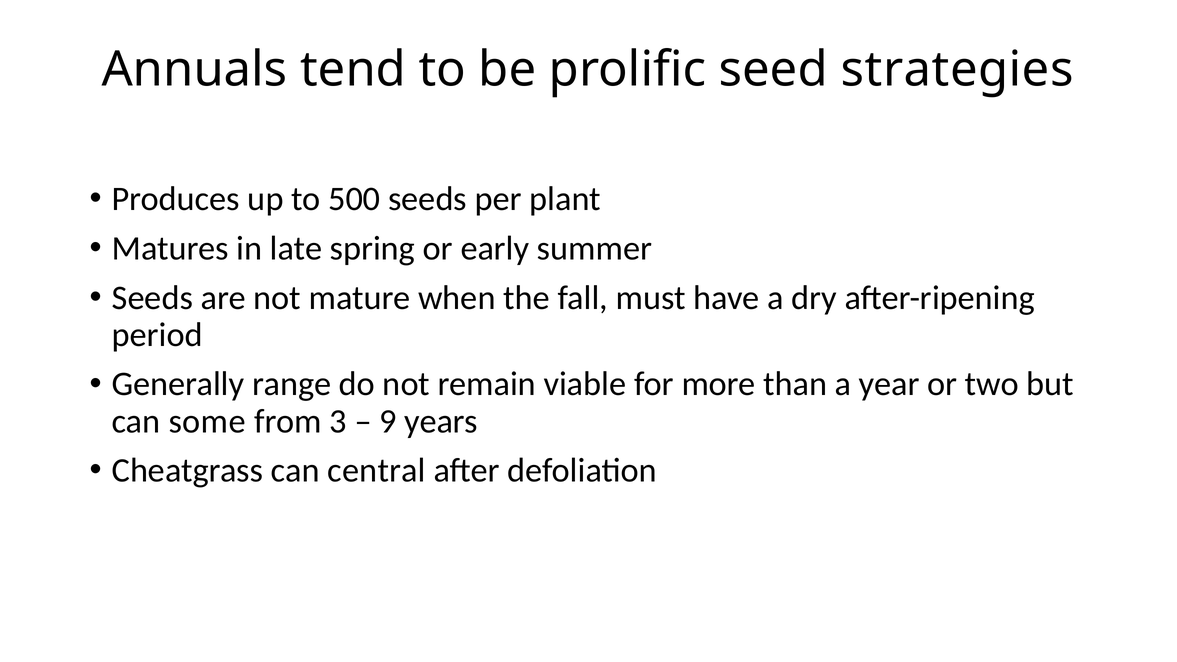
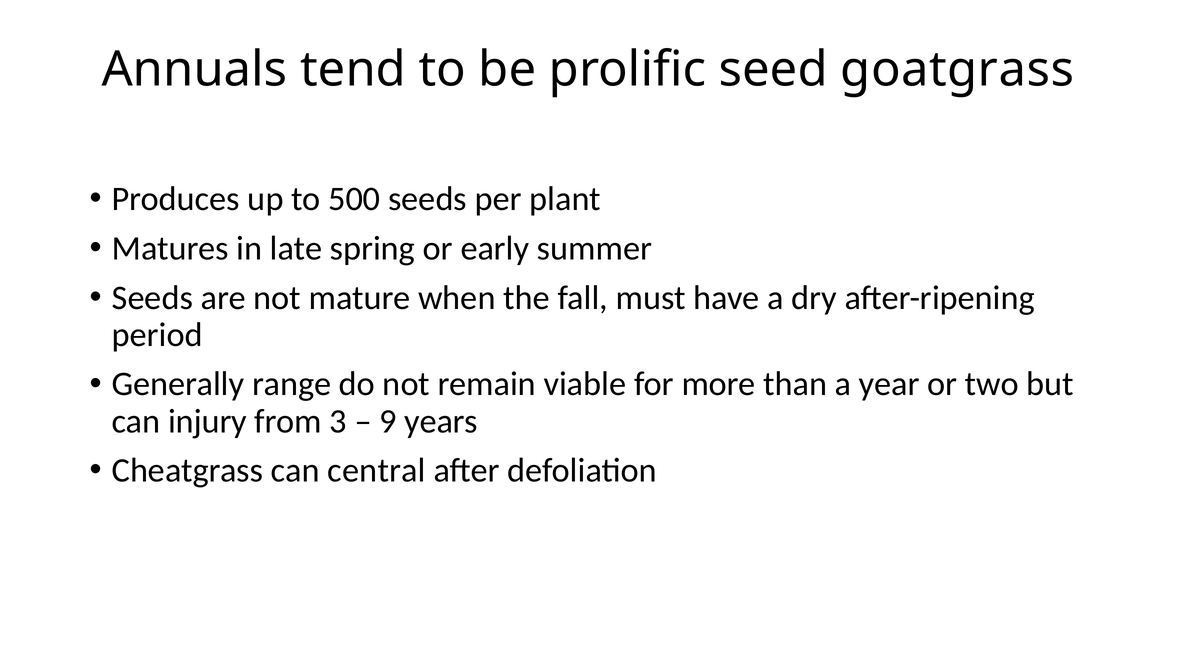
strategies: strategies -> goatgrass (957, 69)
some: some -> injury (207, 421)
